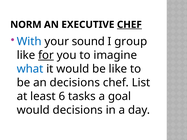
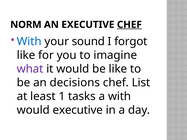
group: group -> forgot (131, 42)
for underline: present -> none (46, 55)
what colour: blue -> purple (30, 69)
6: 6 -> 1 (62, 96)
a goal: goal -> with (120, 96)
would decisions: decisions -> executive (78, 110)
